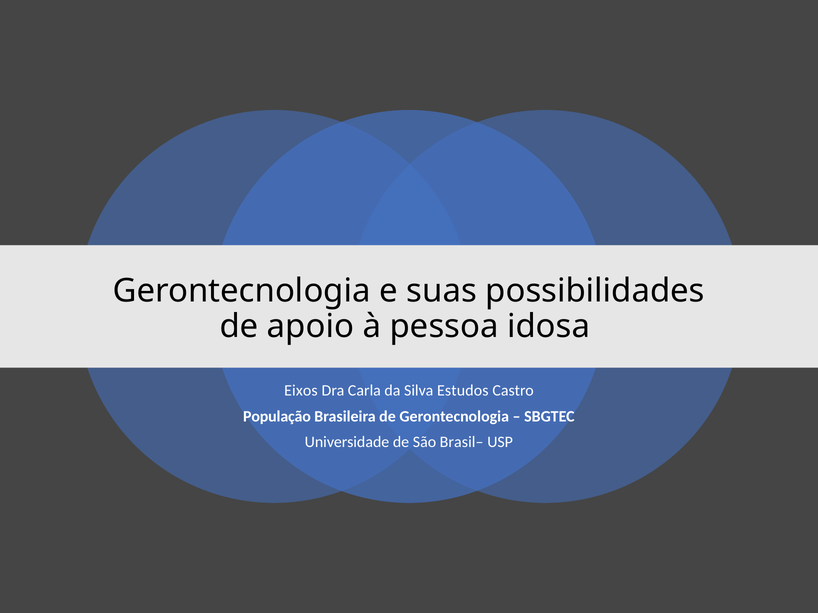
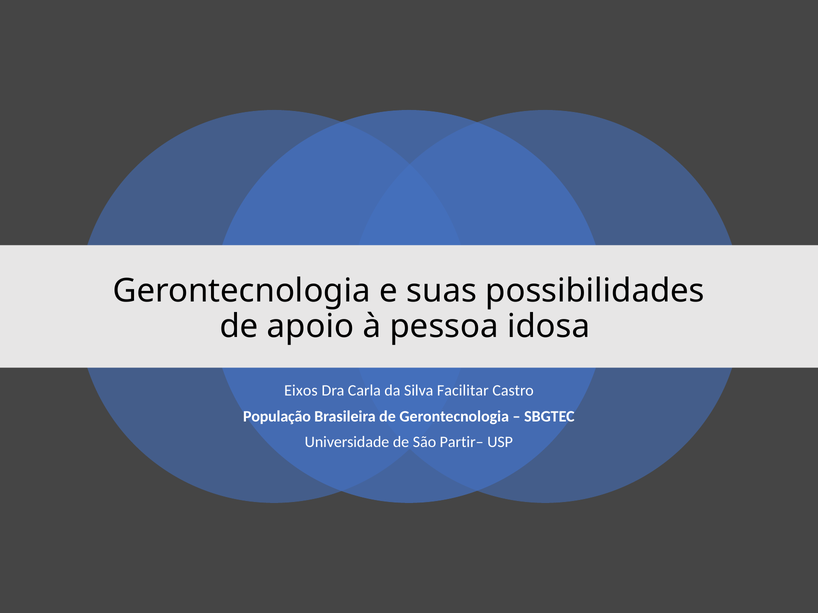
Estudos: Estudos -> Facilitar (463, 391)
Brasil–: Brasil– -> Partir– (462, 442)
